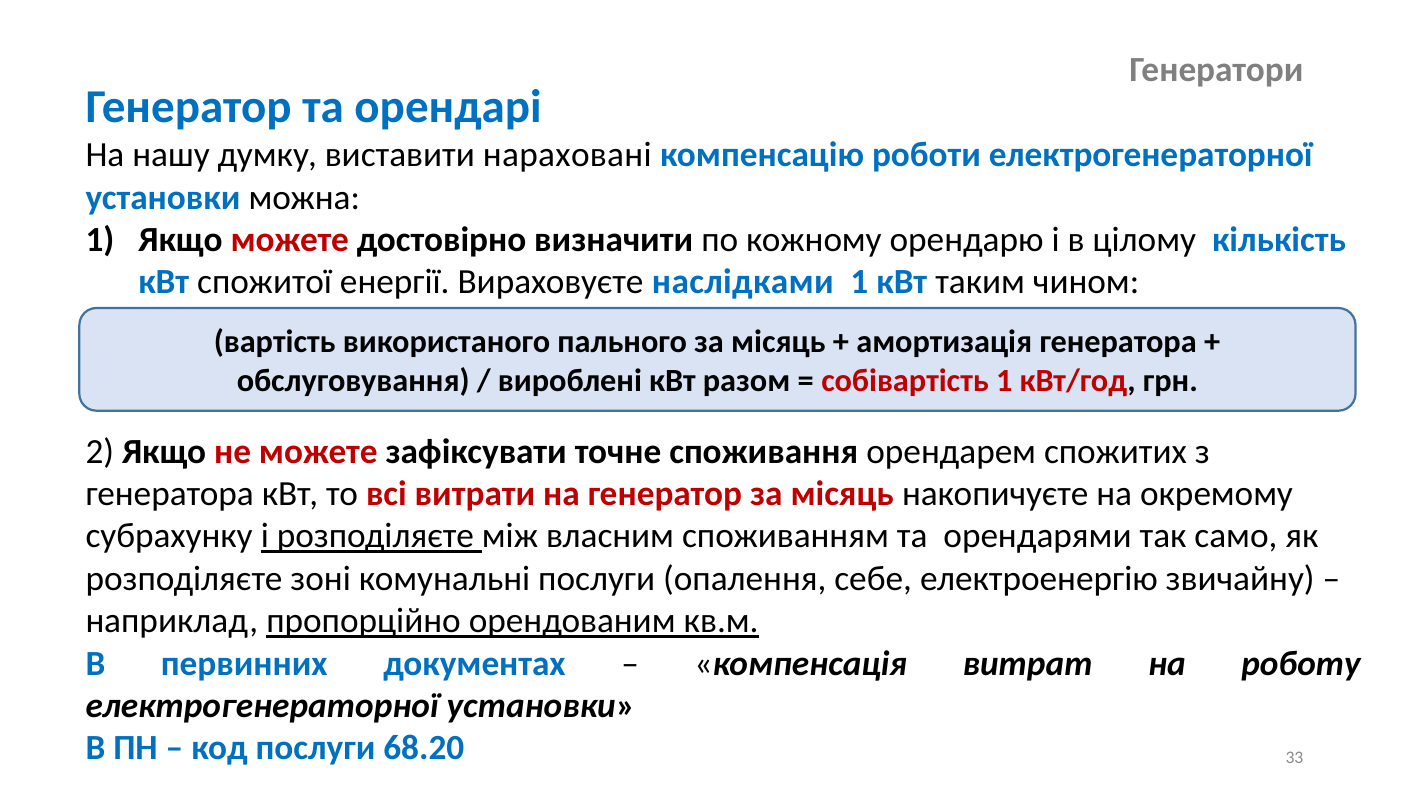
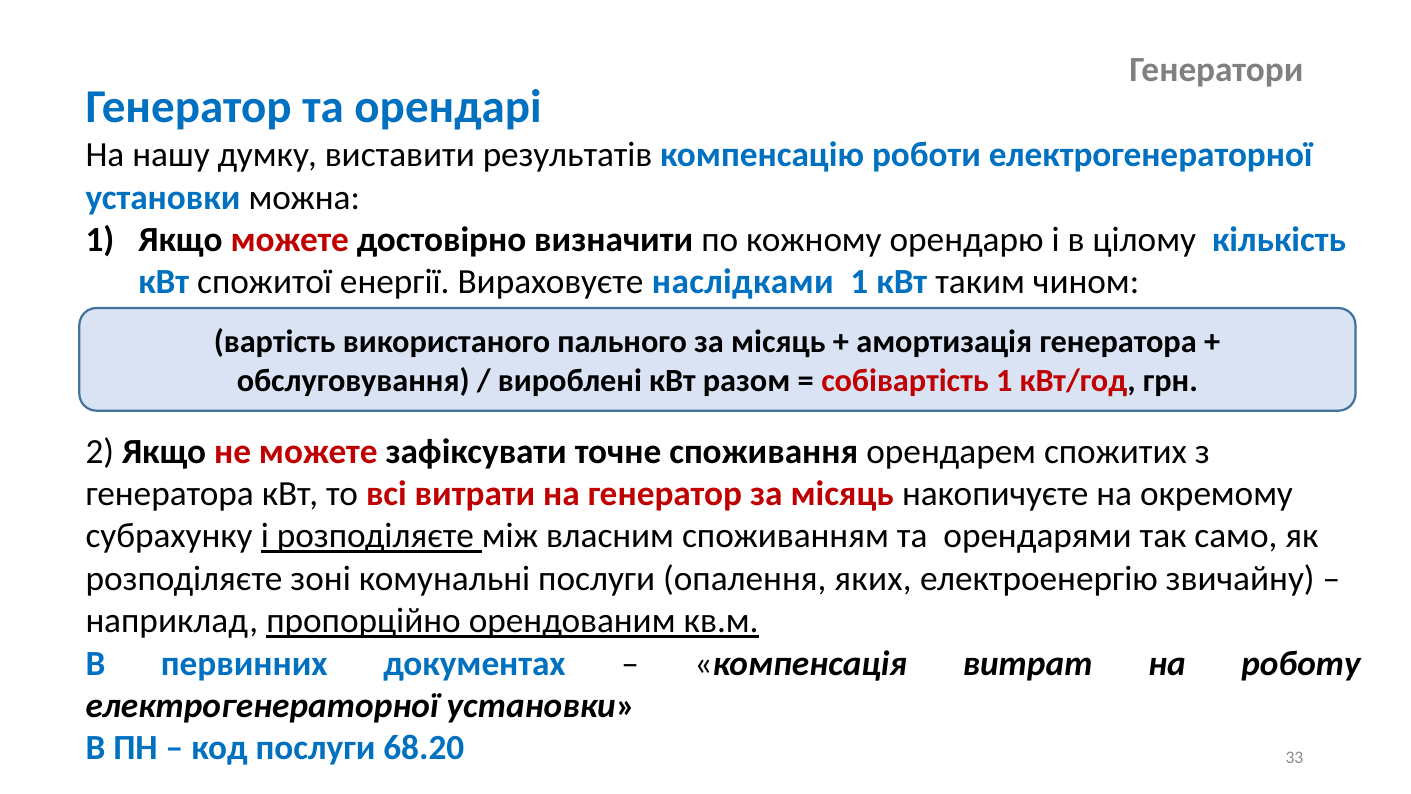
нараховані: нараховані -> результатів (568, 155)
себе: себе -> яких (873, 578)
